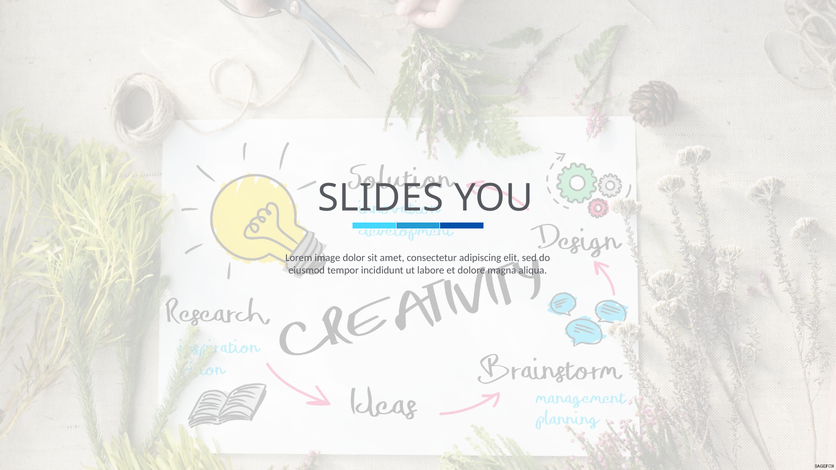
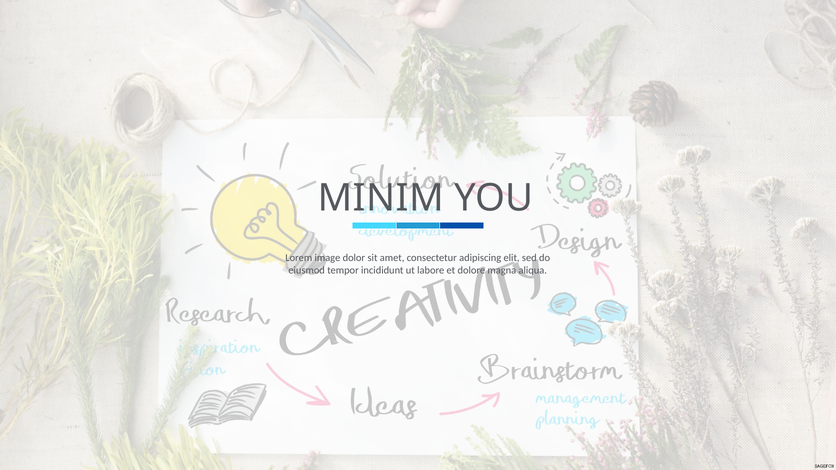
SLIDES: SLIDES -> MINIM (381, 198)
